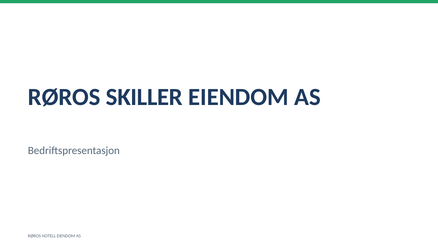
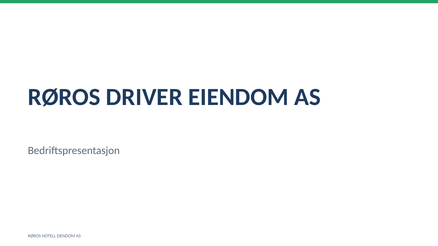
SKILLER: SKILLER -> DRIVER (144, 97)
